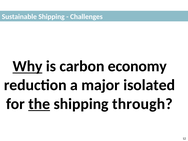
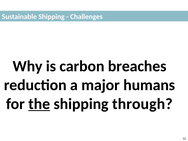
Why underline: present -> none (28, 66)
economy: economy -> breaches (137, 66)
isolated: isolated -> humans (149, 85)
